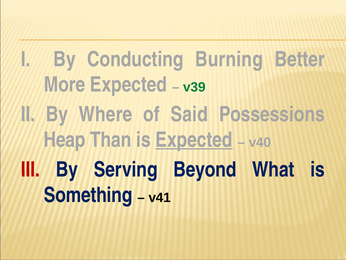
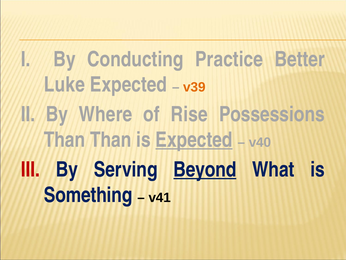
Burning: Burning -> Practice (229, 59)
More: More -> Luke (64, 85)
v39 colour: green -> orange (194, 87)
Said: Said -> Rise (189, 114)
Heap: Heap -> Than (65, 140)
Beyond underline: none -> present (205, 169)
